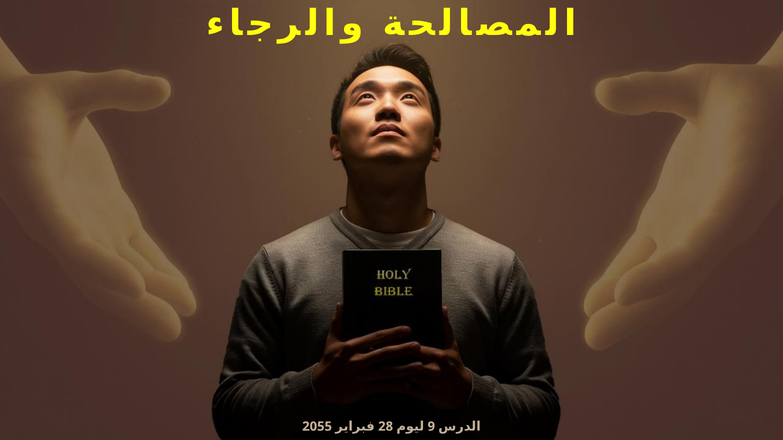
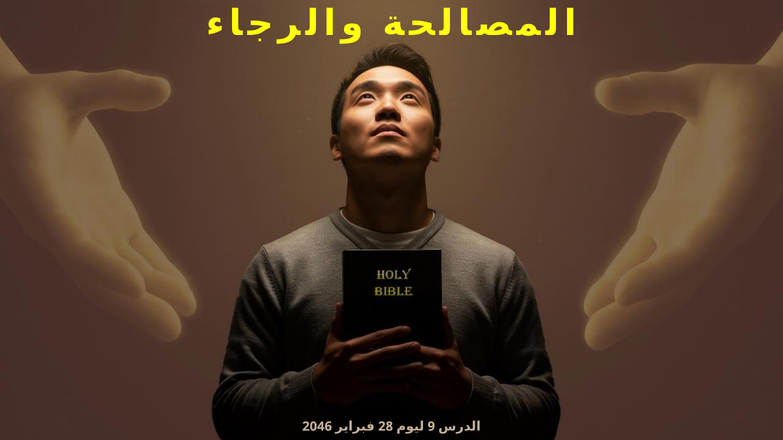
2055: 2055 -> 2046 (317, 427)
